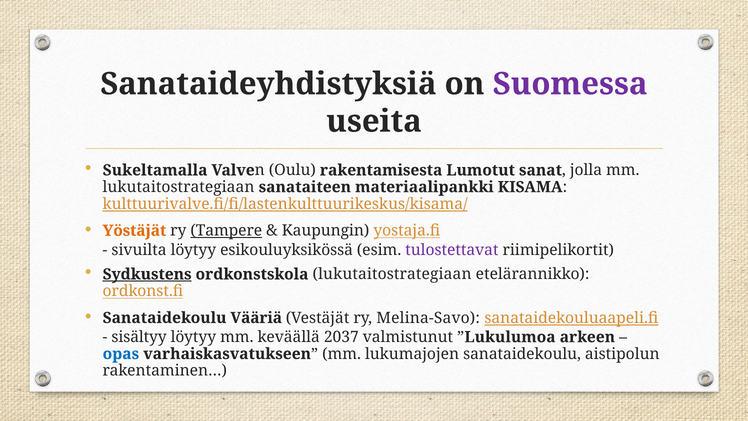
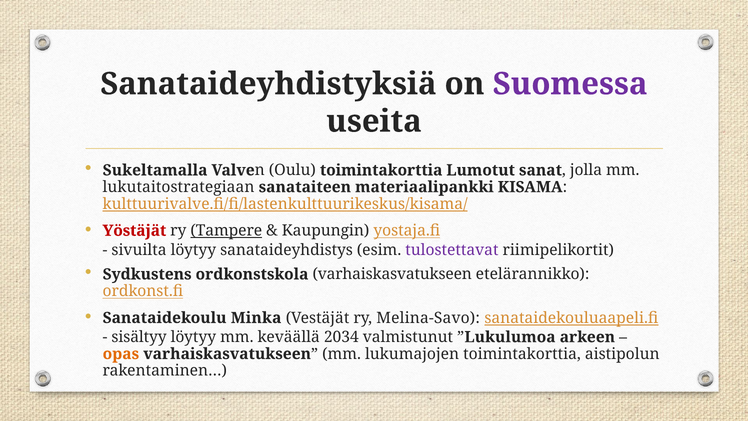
Oulu rakentamisesta: rakentamisesta -> toimintakorttia (381, 170)
Yöstäjät colour: orange -> red (134, 231)
esikouluyksikössä: esikouluyksikössä -> sanataideyhdistys (287, 250)
Sydkustens underline: present -> none (147, 274)
ordkonstskola lukutaitostrategiaan: lukutaitostrategiaan -> varhaiskasvatukseen (392, 274)
Vääriä: Vääriä -> Minka (256, 318)
2037: 2037 -> 2034 (341, 337)
opas colour: blue -> orange (121, 354)
lukumajojen sanataidekoulu: sanataidekoulu -> toimintakorttia (522, 354)
